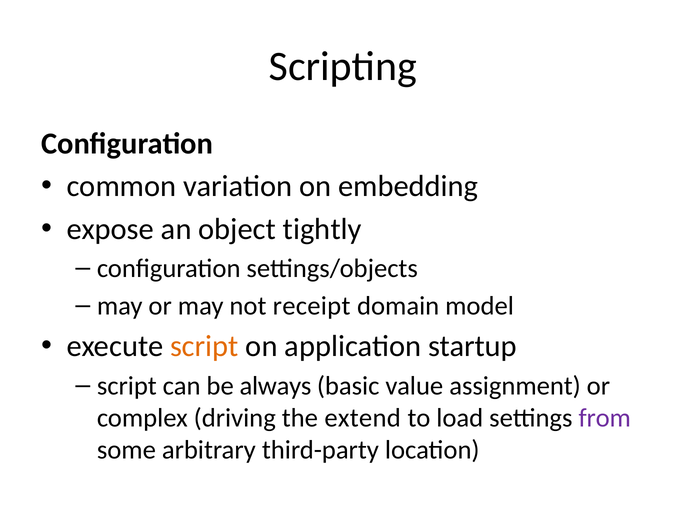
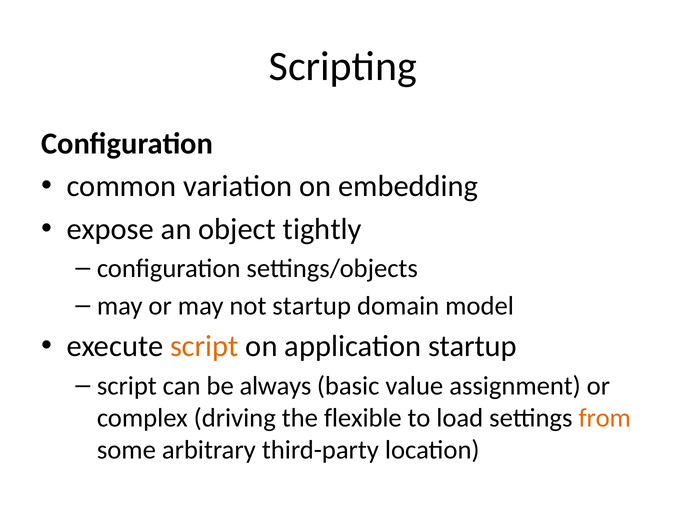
not receipt: receipt -> startup (312, 306)
extend: extend -> flexible (363, 418)
from colour: purple -> orange (605, 418)
